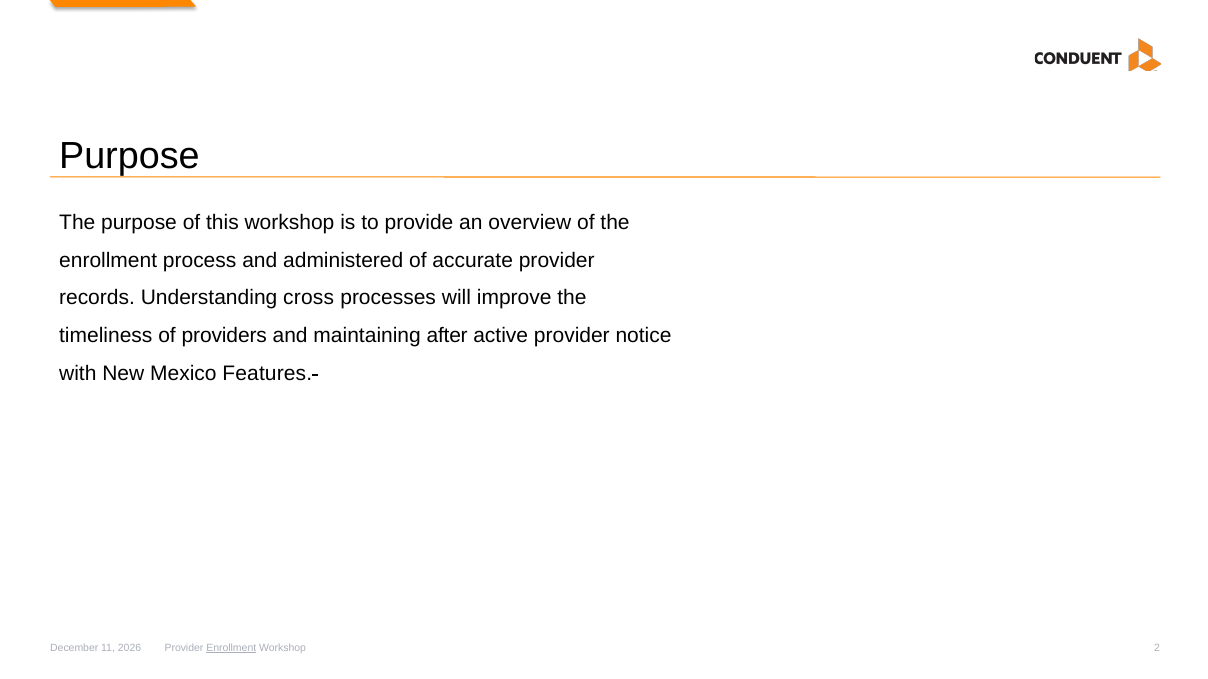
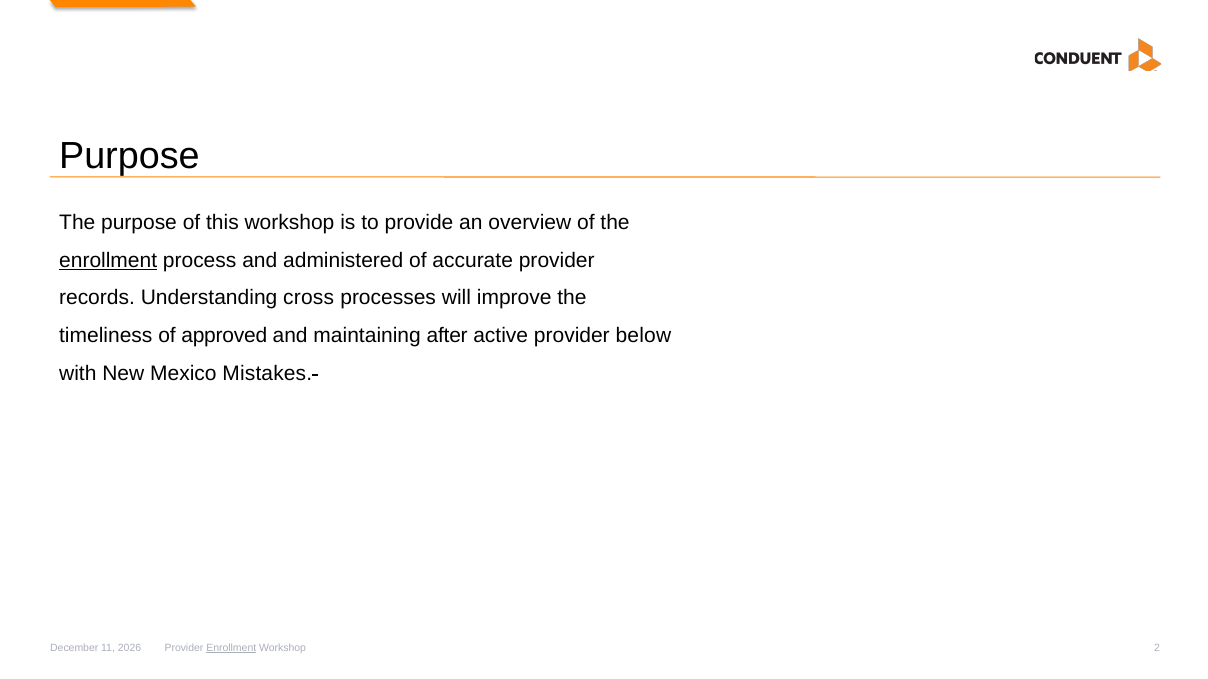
enrollment underline: none -> present (108, 260)
providers: providers -> approved (224, 336)
notice: notice -> below (643, 336)
Features: Features -> Mistakes (267, 374)
